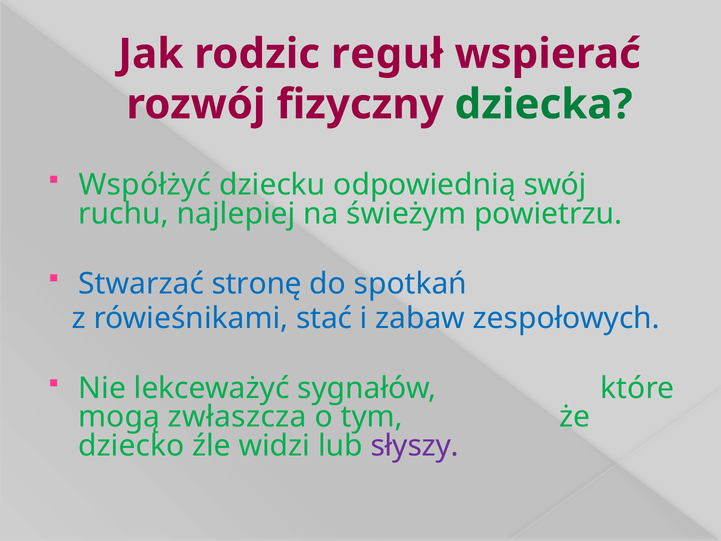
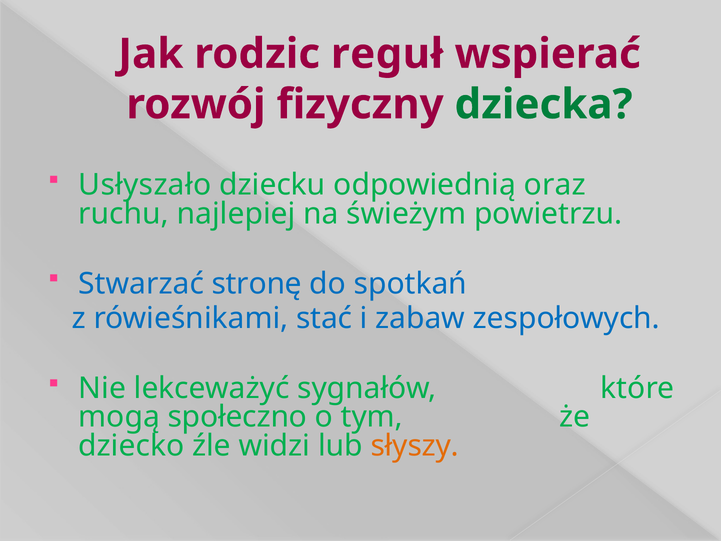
Współżyć: Współżyć -> Usłyszało (145, 185)
swój: swój -> oraz (555, 185)
zwłaszcza: zwłaszcza -> społeczno (237, 417)
słyszy colour: purple -> orange (415, 446)
